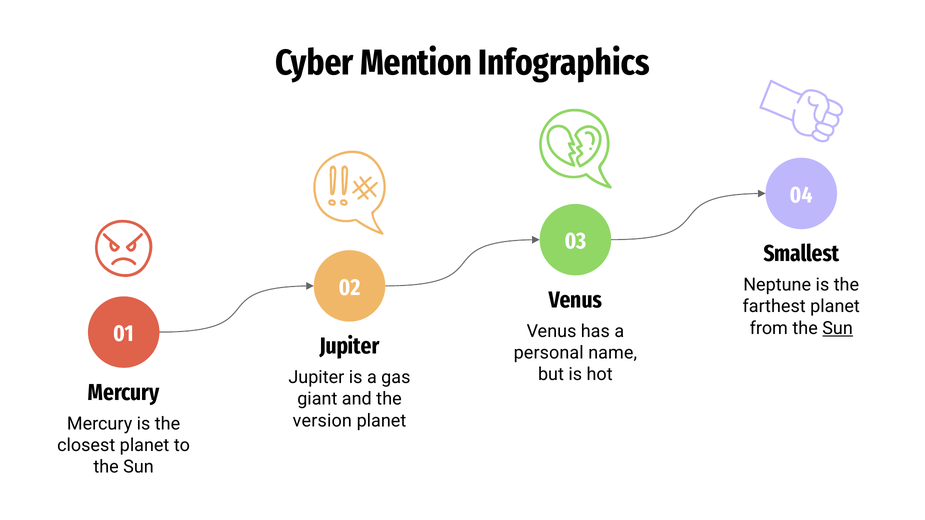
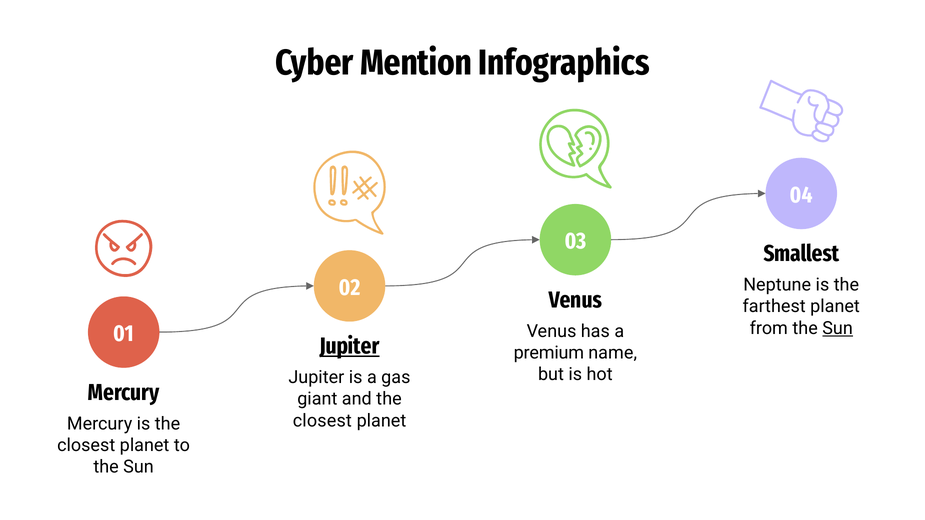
Jupiter underline: none -> present (350, 347)
personal: personal -> premium (549, 353)
version: version -> closest (322, 421)
